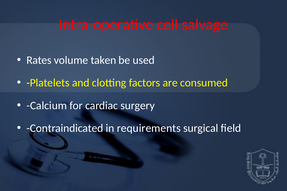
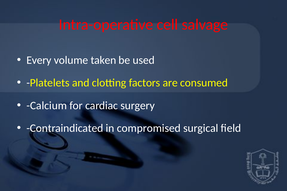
Rates: Rates -> Every (39, 60)
requirements: requirements -> compromised (149, 128)
